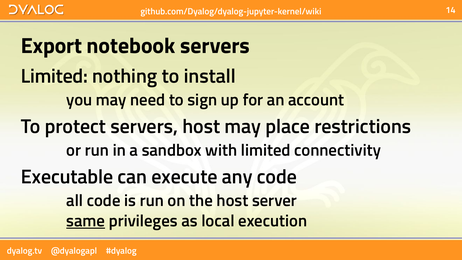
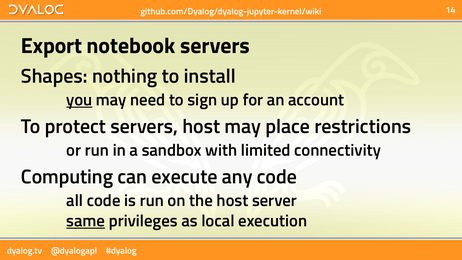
Limited: Limited -> Shapes (54, 76)
you underline: none -> present (79, 100)
Executable: Executable -> Computing (67, 177)
